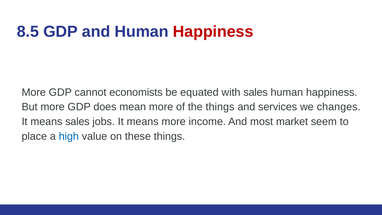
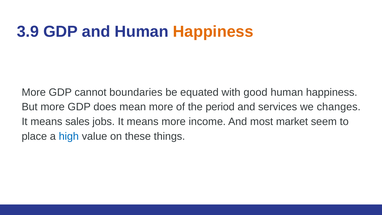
8.5: 8.5 -> 3.9 (28, 32)
Happiness colour: red -> orange (213, 32)
economists: economists -> boundaries (136, 92)
with sales: sales -> good (255, 92)
the things: things -> period (220, 107)
